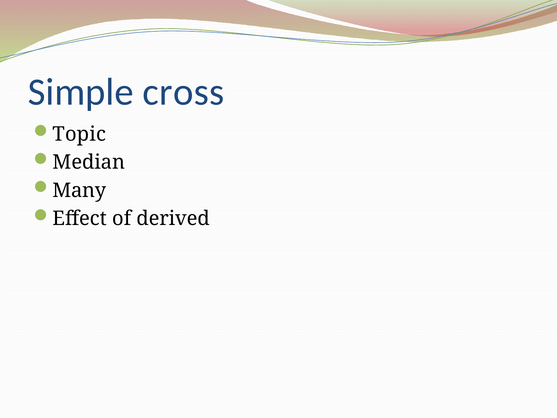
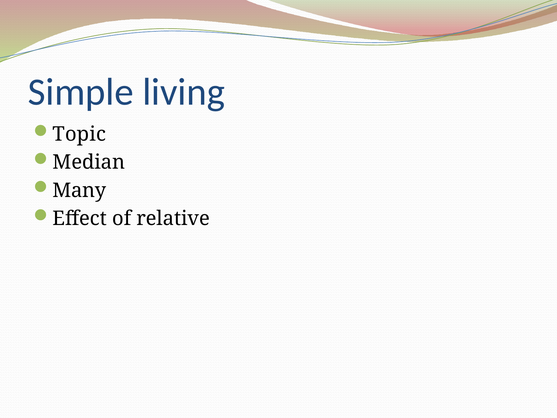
cross: cross -> living (184, 92)
derived: derived -> relative (173, 219)
